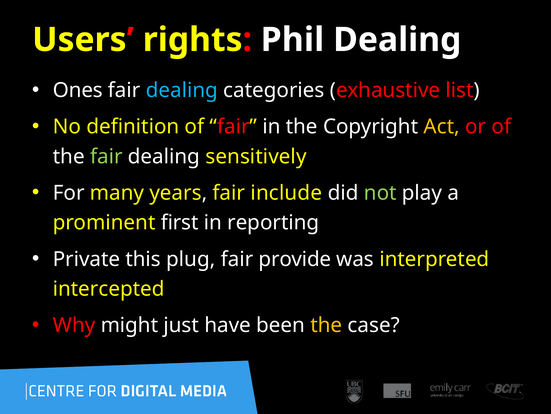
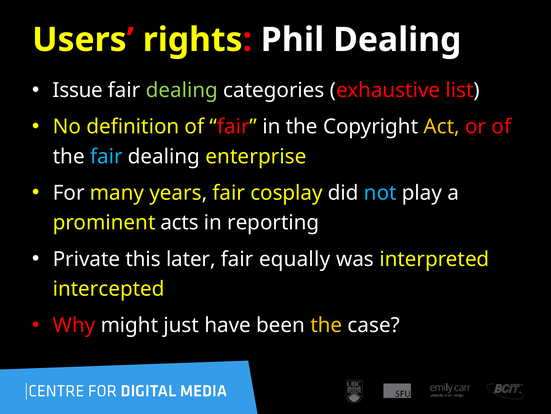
Ones: Ones -> Issue (78, 90)
dealing colour: light blue -> light green (182, 90)
fair colour: light green -> light blue (106, 156)
sensitively: sensitively -> enterprise (256, 156)
include: include -> cosplay (286, 193)
not colour: light green -> light blue (380, 193)
first: first -> acts (180, 222)
plug: plug -> later (191, 259)
provide: provide -> equally (295, 259)
